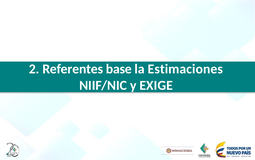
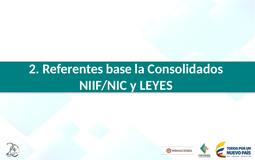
Estimaciones: Estimaciones -> Consolidados (185, 69)
EXIGE: EXIGE -> LEYES (156, 85)
